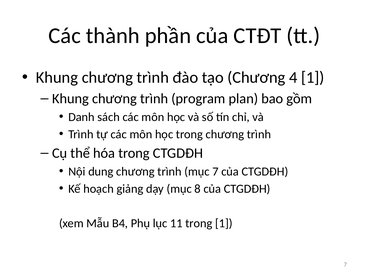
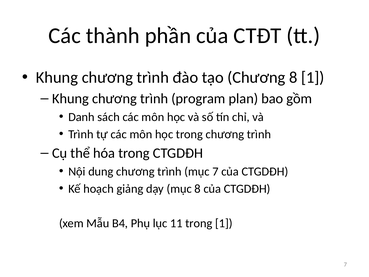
Chương 4: 4 -> 8 (293, 77)
